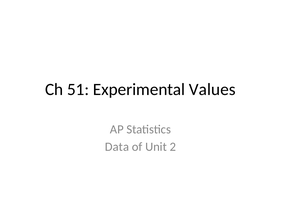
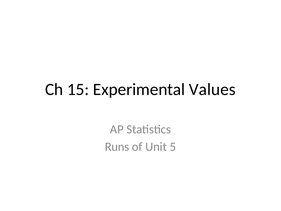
51: 51 -> 15 (78, 89)
Data: Data -> Runs (117, 147)
2: 2 -> 5 (173, 147)
